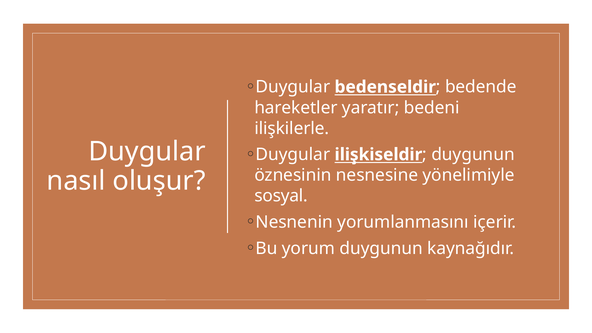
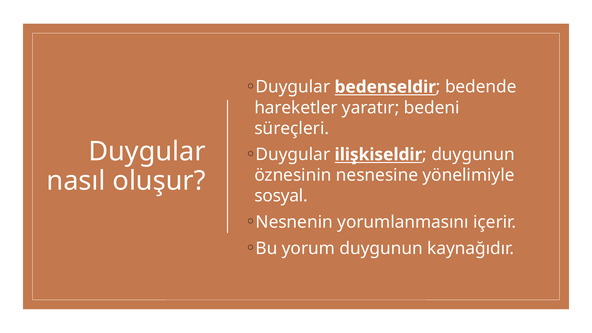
ilişkilerle: ilişkilerle -> süreçleri (292, 128)
